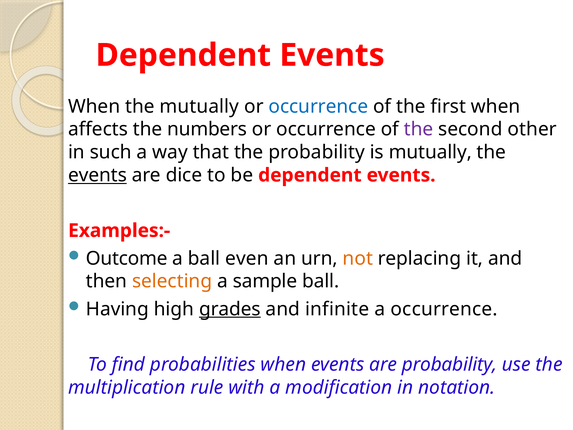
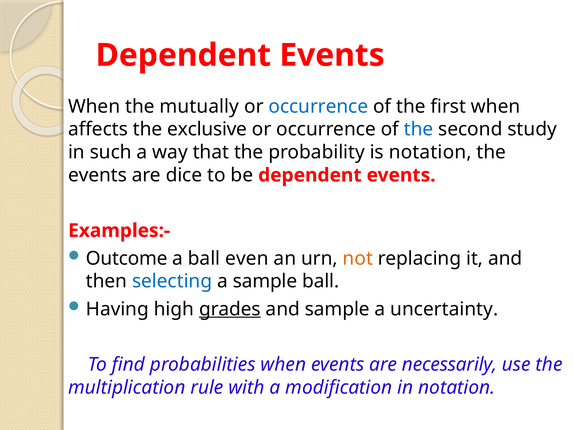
numbers: numbers -> exclusive (207, 129)
the colour: purple -> blue (419, 129)
other: other -> study (532, 129)
is mutually: mutually -> notation (430, 152)
events underline: present -> none (97, 175)
selecting colour: orange -> blue (172, 281)
and infinite: infinite -> sample (337, 309)
a occurrence: occurrence -> uncertainty (444, 309)
are probability: probability -> necessarily (449, 364)
